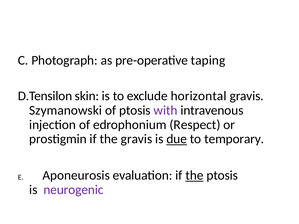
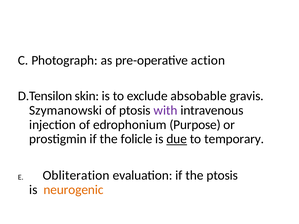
taping: taping -> action (208, 60)
horizontal: horizontal -> absobable (199, 96)
Respect: Respect -> Purpose (195, 125)
the gravis: gravis -> folicle (137, 139)
Aponeurosis: Aponeurosis -> Obliteration (76, 176)
the underline: present -> none (194, 176)
neurogenic colour: purple -> orange (73, 190)
